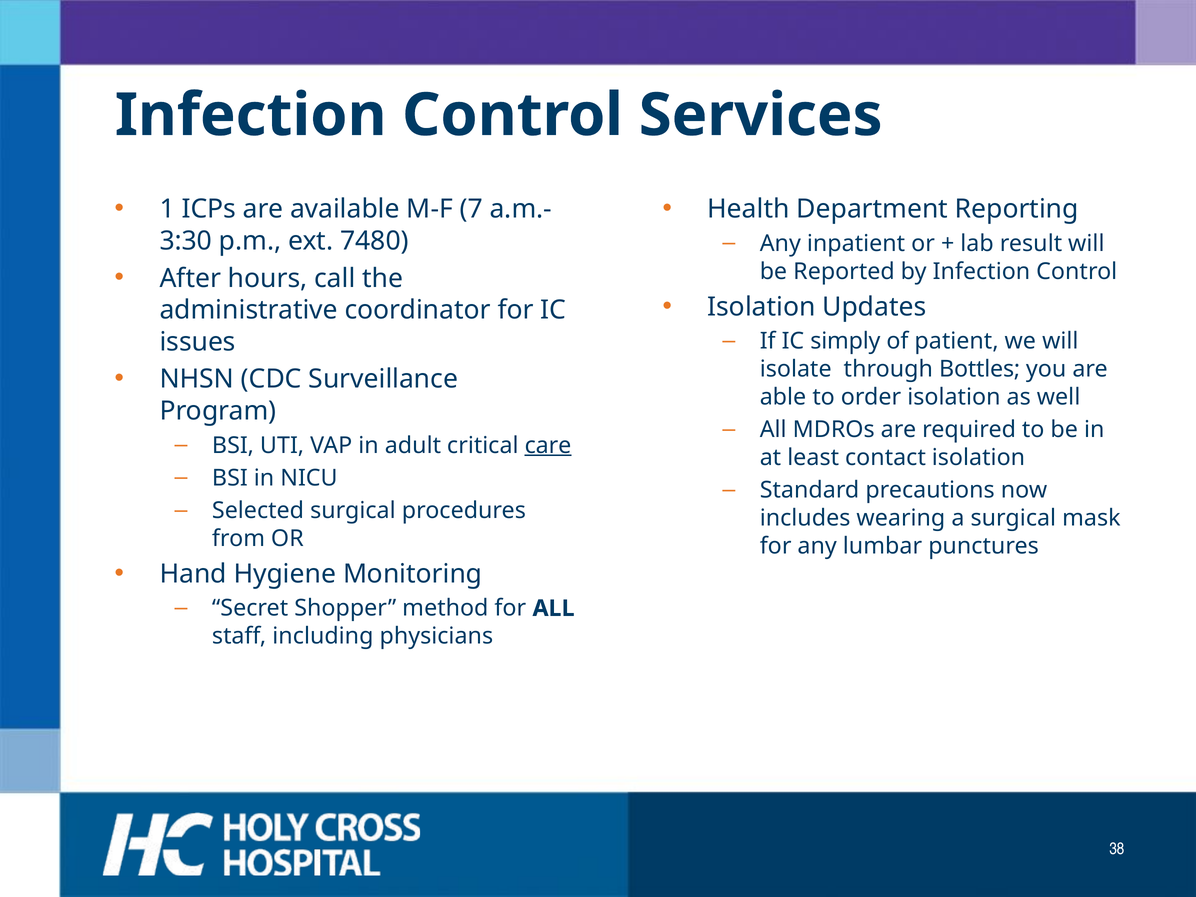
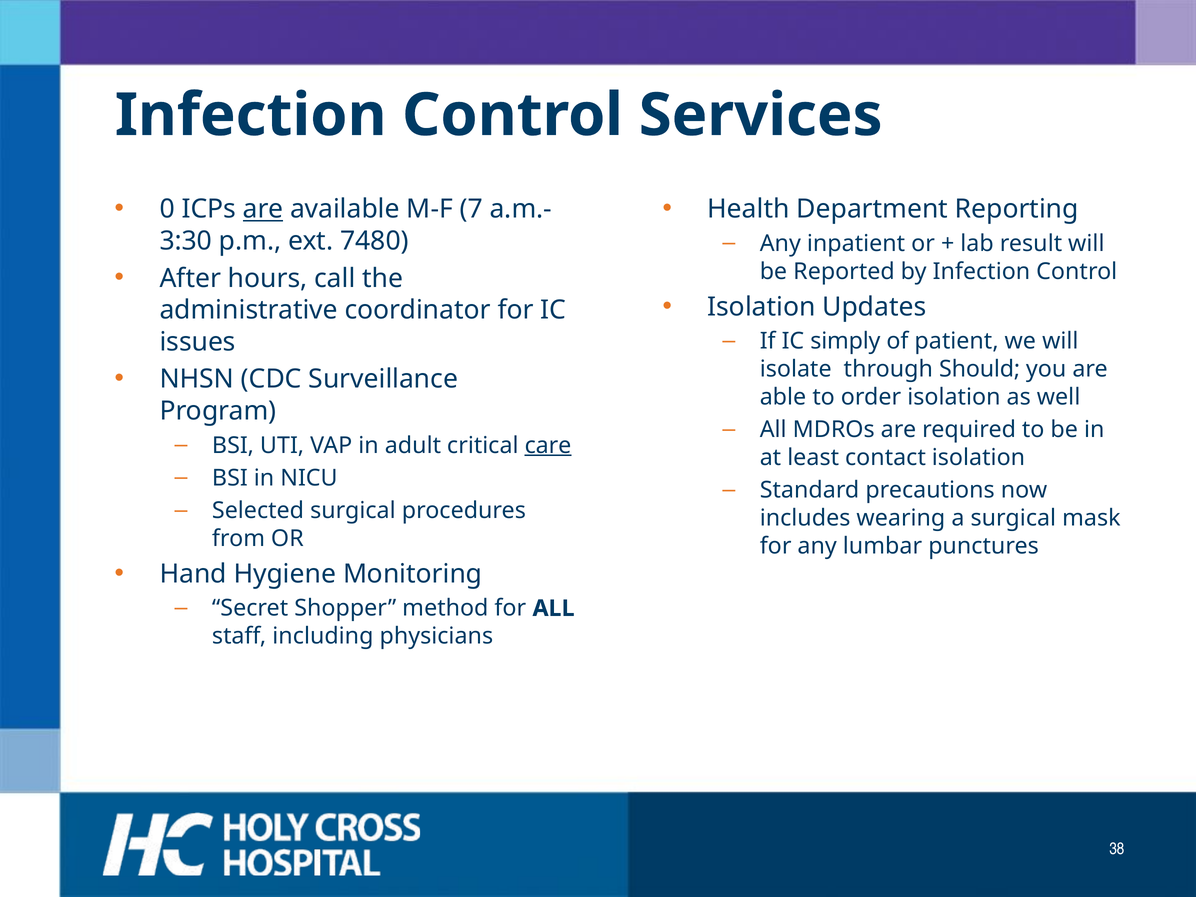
1: 1 -> 0 (167, 209)
are underline: none -> present (263, 209)
Bottles: Bottles -> Should (980, 369)
